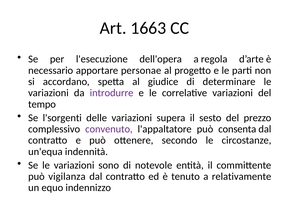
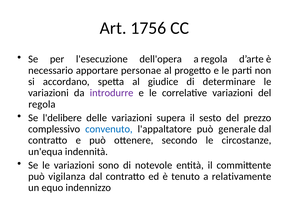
1663: 1663 -> 1756 (148, 28)
tempo: tempo -> regola (42, 104)
l'sorgenti: l'sorgenti -> l'delibere (62, 118)
convenuto colour: purple -> blue (109, 129)
consenta: consenta -> generale (237, 129)
